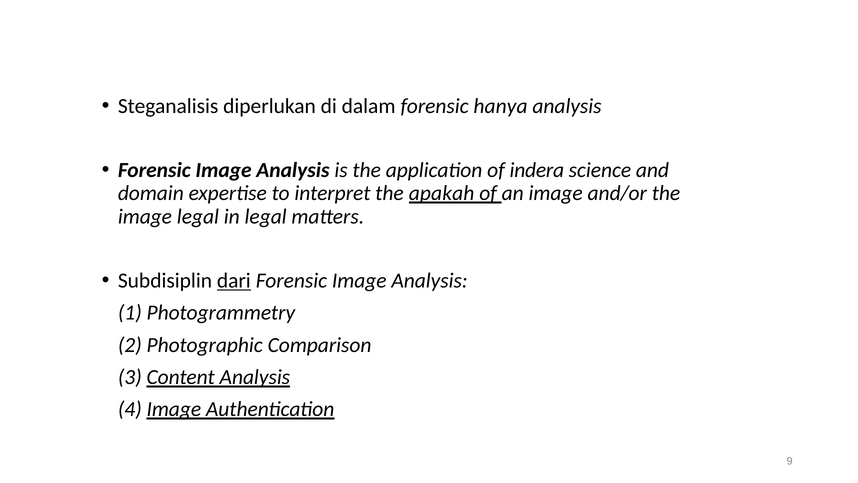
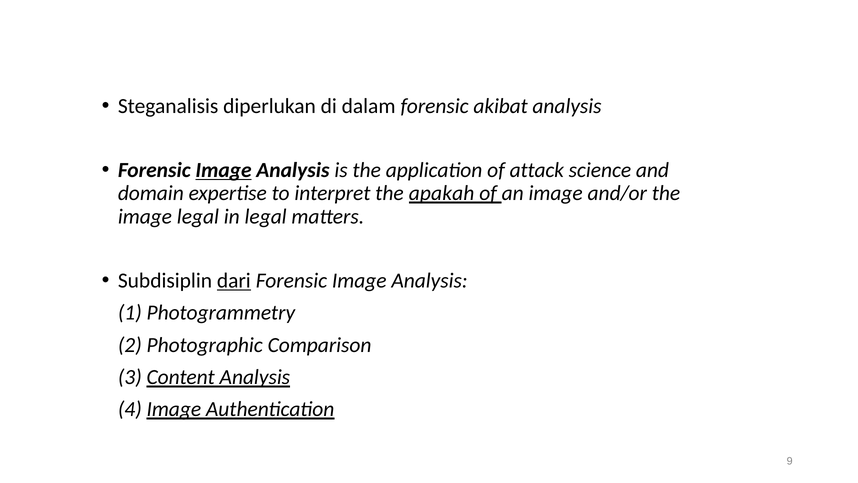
hanya: hanya -> akibat (501, 106)
Image underline: none -> present (224, 170)
indera: indera -> attack (537, 170)
